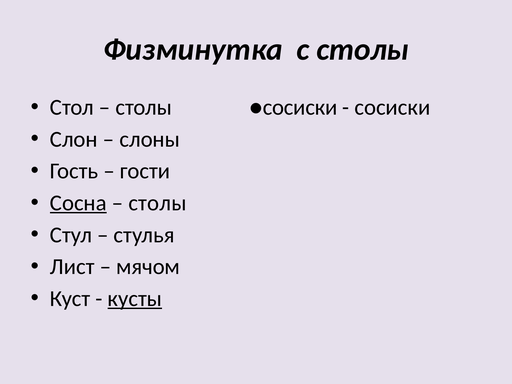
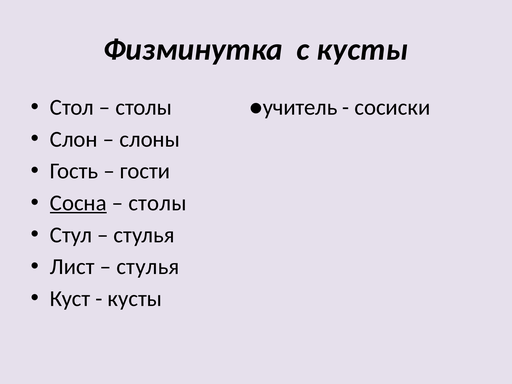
с столы: столы -> кусты (362, 50)
●сосиски: ●сосиски -> ●учитель (293, 107)
мячом: мячом -> стулья (148, 267)
кусты underline: present -> none (135, 299)
